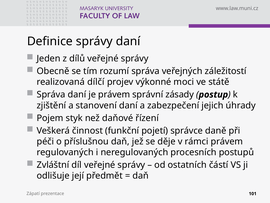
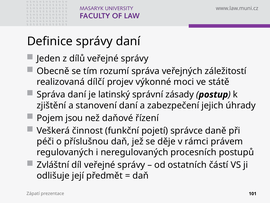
je právem: právem -> latinský (114, 94)
styk: styk -> jsou (74, 118)
